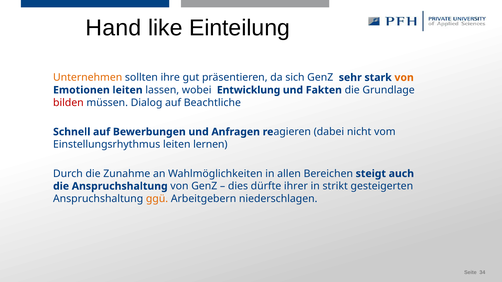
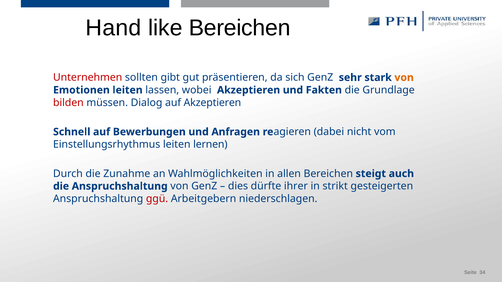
like Einteilung: Einteilung -> Bereichen (240, 28)
Unternehmen colour: orange -> red (88, 78)
ihre: ihre -> gibt (170, 78)
wobei Entwicklung: Entwicklung -> Akzeptieren (249, 90)
auf Beachtliche: Beachtliche -> Akzeptieren (212, 103)
ggü colour: orange -> red (157, 199)
